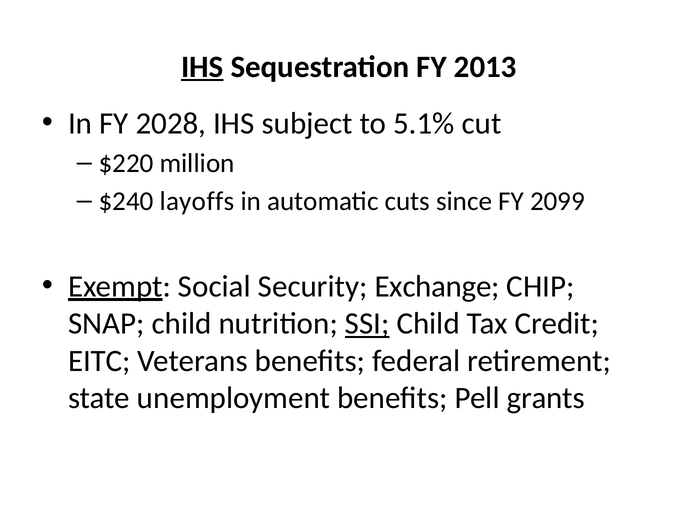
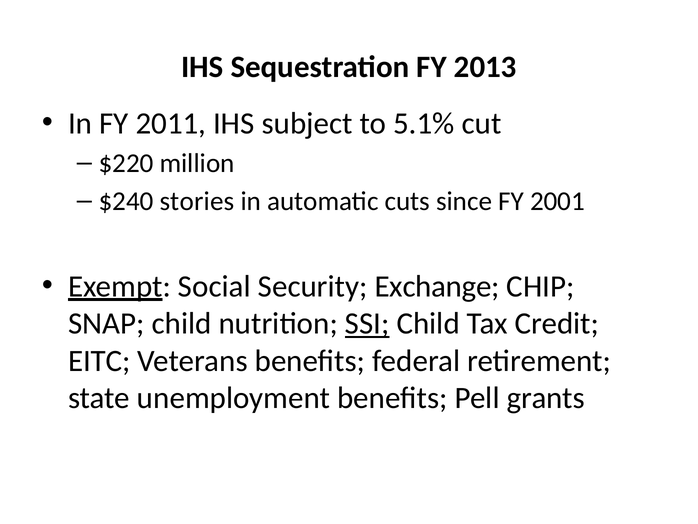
IHS underline: present -> none (202, 67)
2028: 2028 -> 2011 (171, 123)
layoffs: layoffs -> stories (197, 201)
2099: 2099 -> 2001 (557, 201)
